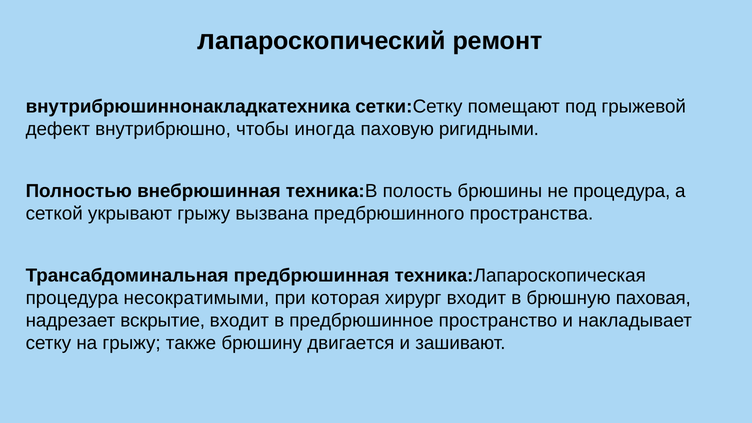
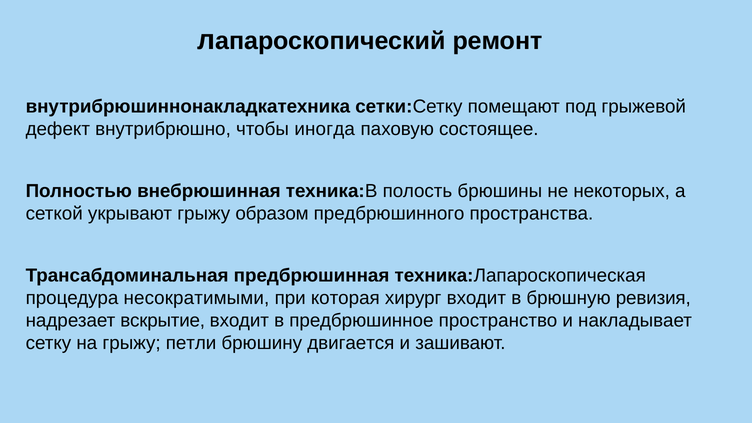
ригидными: ригидными -> состоящее (489, 129)
не процедура: процедура -> некоторых (622, 191)
вызвана: вызвана -> образом (272, 214)
паховая: паховая -> ревизия (653, 298)
также: также -> петли (191, 343)
